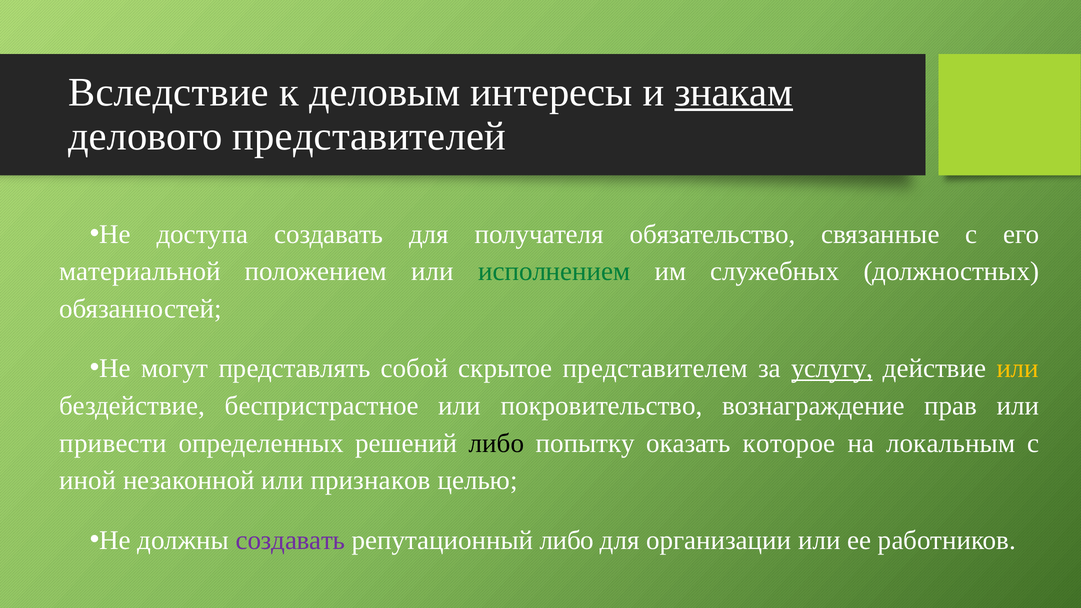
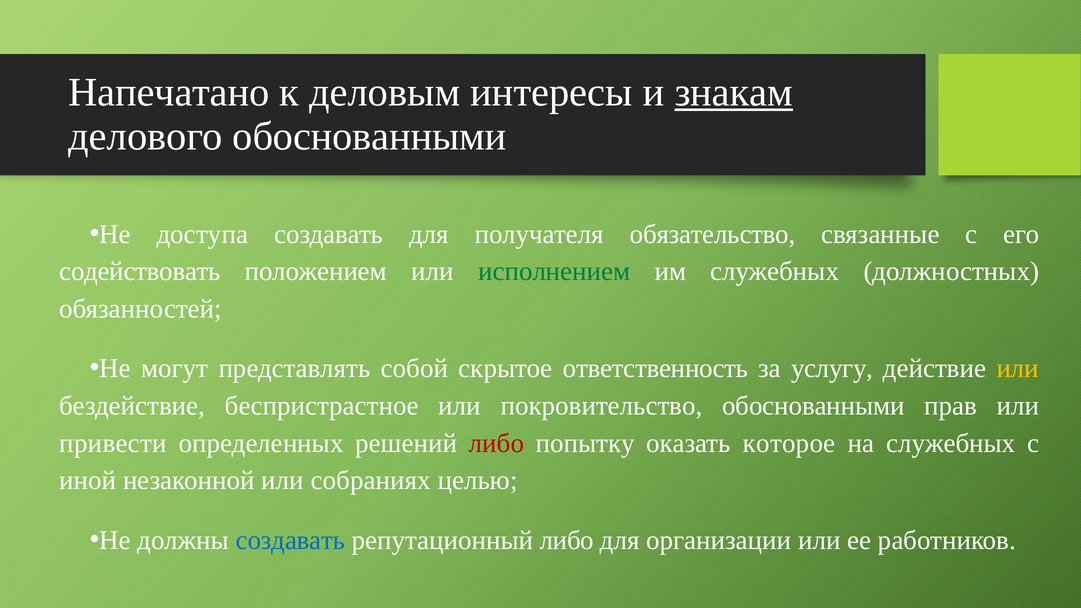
Вследствие: Вследствие -> Напечатано (169, 93)
делового представителей: представителей -> обоснованными (369, 136)
материальной: материальной -> содействовать (140, 271)
представителем: представителем -> ответственность (656, 369)
услугу underline: present -> none (832, 369)
покровительство вознаграждение: вознаграждение -> обоснованными (813, 406)
либо colour: black -> red (497, 443)
на локальным: локальным -> служебных (951, 443)
признаков: признаков -> собраниях (371, 480)
создавать colour: purple -> blue (291, 540)
